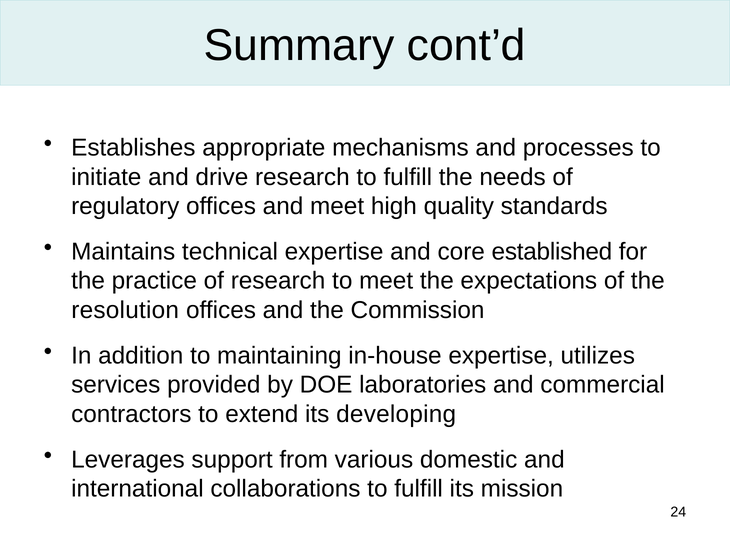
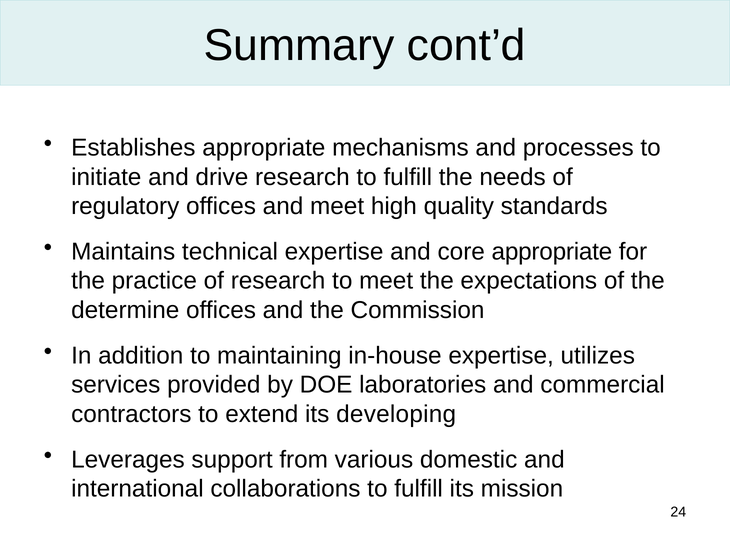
core established: established -> appropriate (552, 251)
resolution: resolution -> determine (125, 310)
